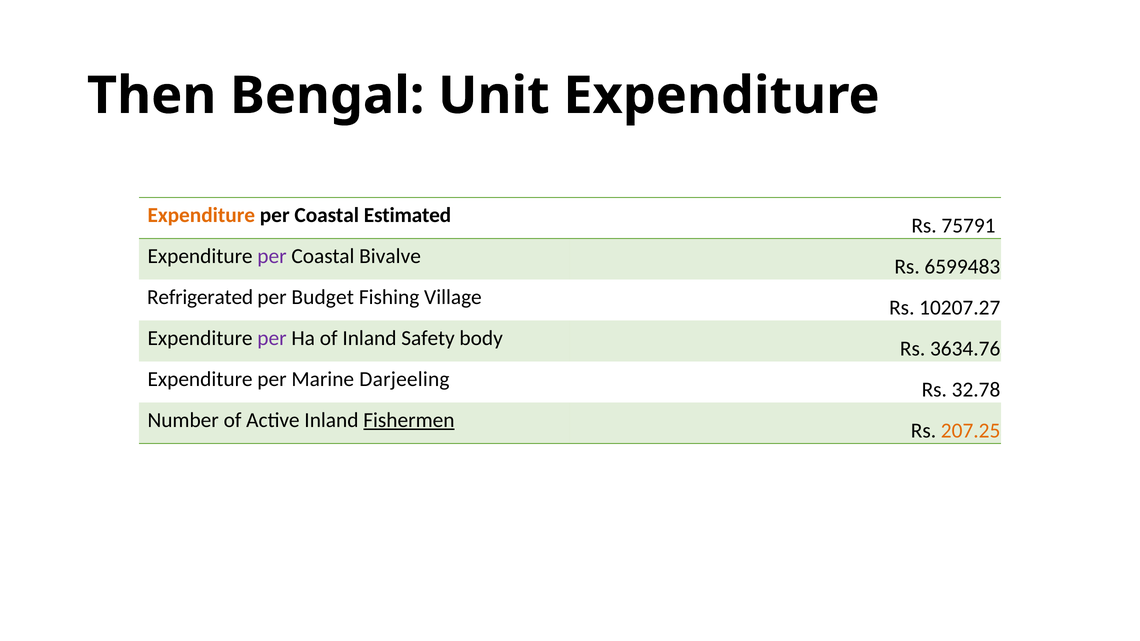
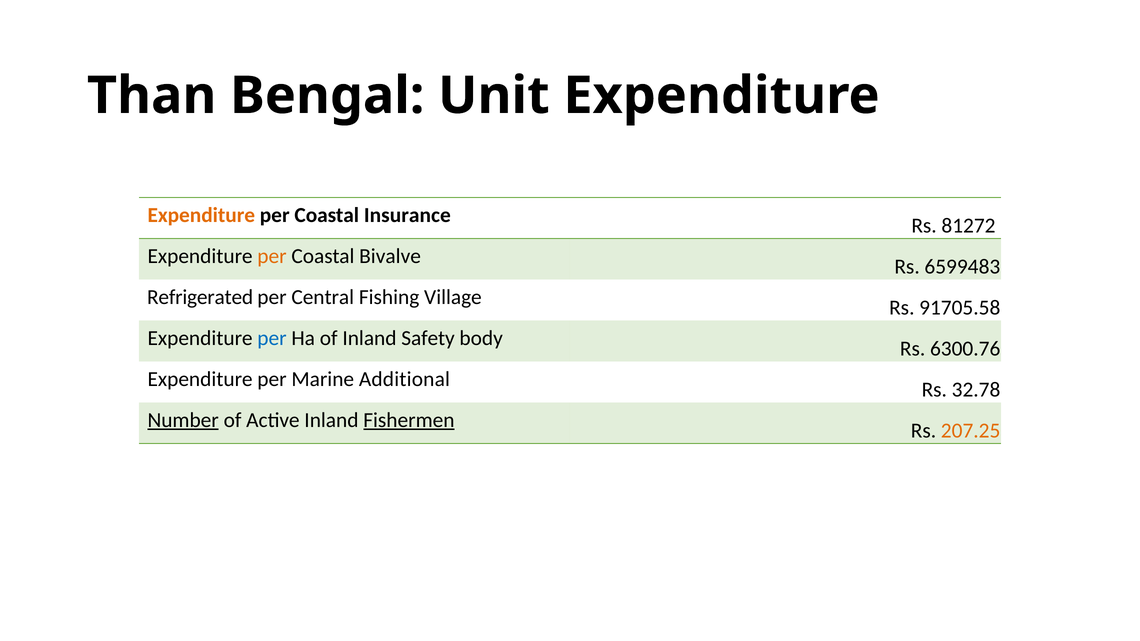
Then: Then -> Than (152, 96)
Estimated: Estimated -> Insurance (407, 215)
75791: 75791 -> 81272 (968, 226)
per colour: purple -> orange (272, 256)
Budget: Budget -> Central (323, 297)
10207.27: 10207.27 -> 91705.58 (960, 308)
per colour: purple -> blue (272, 338)
3634.76: 3634.76 -> 6300.76 (965, 349)
Darjeeling: Darjeeling -> Additional (404, 379)
Number underline: none -> present (183, 420)
